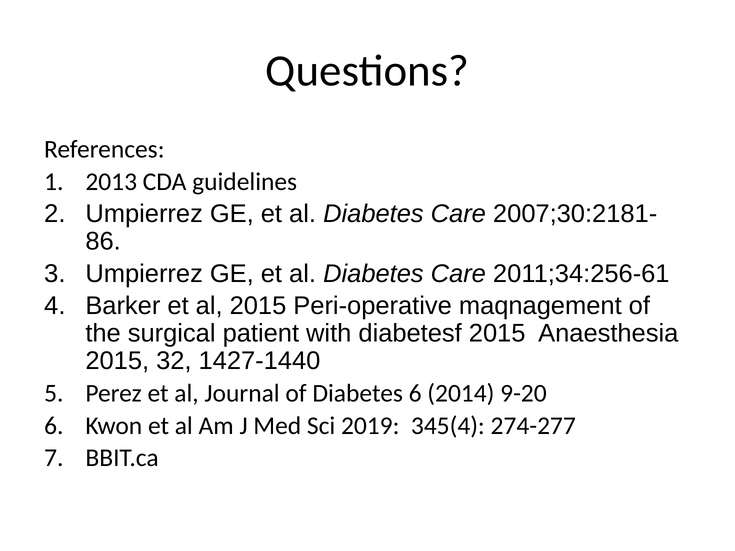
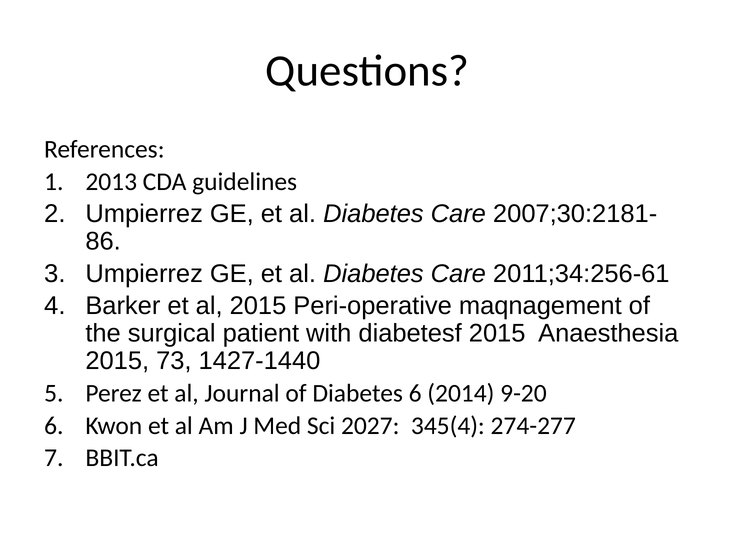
32: 32 -> 73 (174, 361)
2019: 2019 -> 2027 (370, 426)
